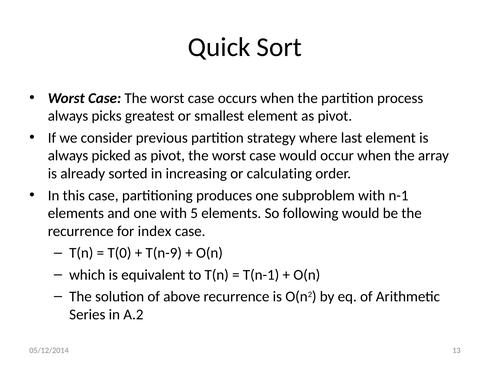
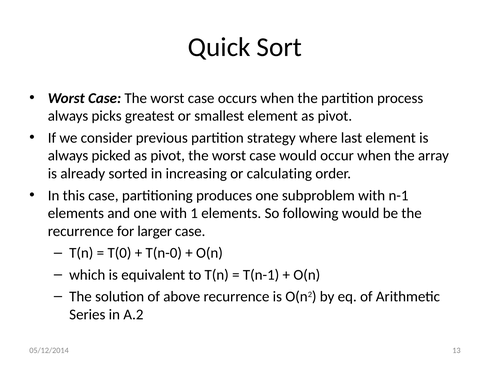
5: 5 -> 1 (194, 214)
index: index -> larger (155, 232)
T(n-9: T(n-9 -> T(n-0 (164, 253)
